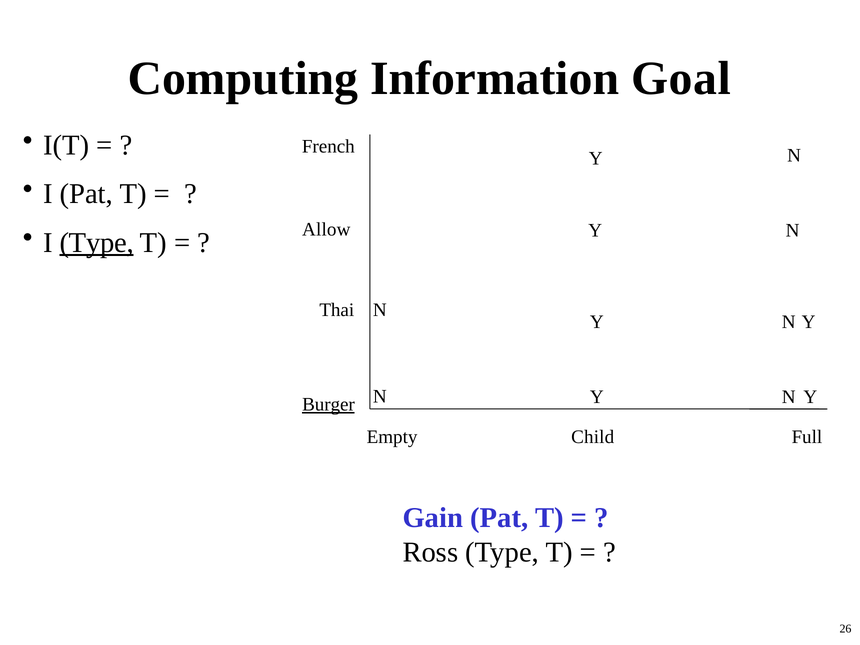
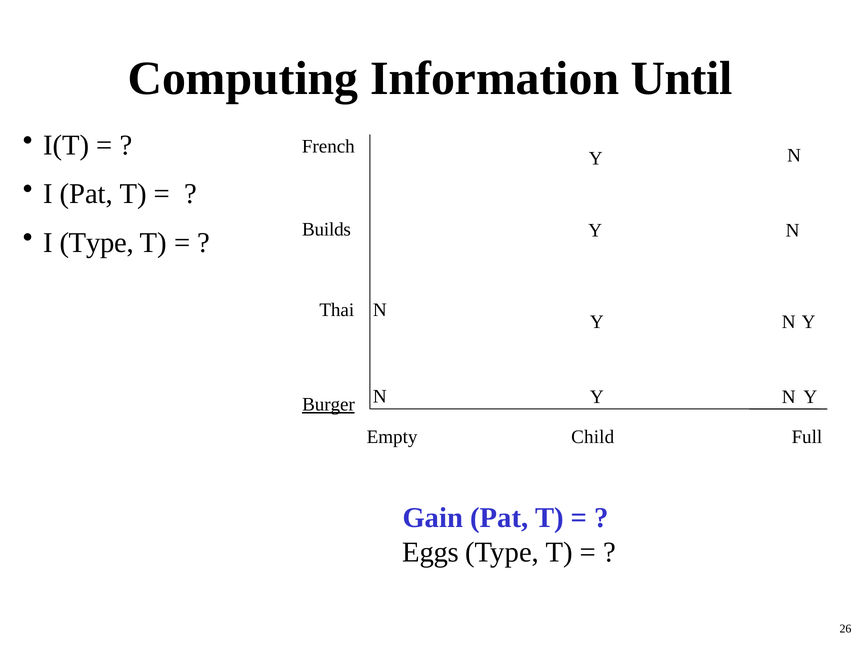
Goal: Goal -> Until (682, 79)
Allow: Allow -> Builds (326, 230)
Type underline: present -> none (97, 243)
Ross: Ross -> Eggs (431, 552)
